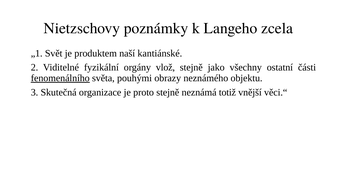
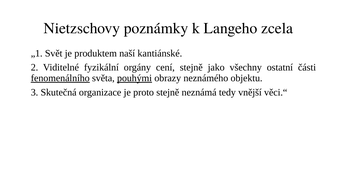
vlož: vlož -> cení (165, 67)
pouhými underline: none -> present (135, 78)
totiž: totiž -> tedy (227, 92)
